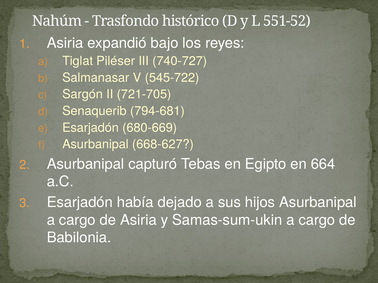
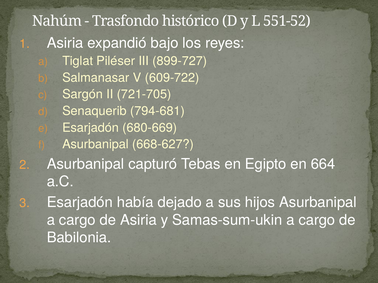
740-727: 740-727 -> 899-727 (180, 61)
545-722: 545-722 -> 609-722 (172, 78)
